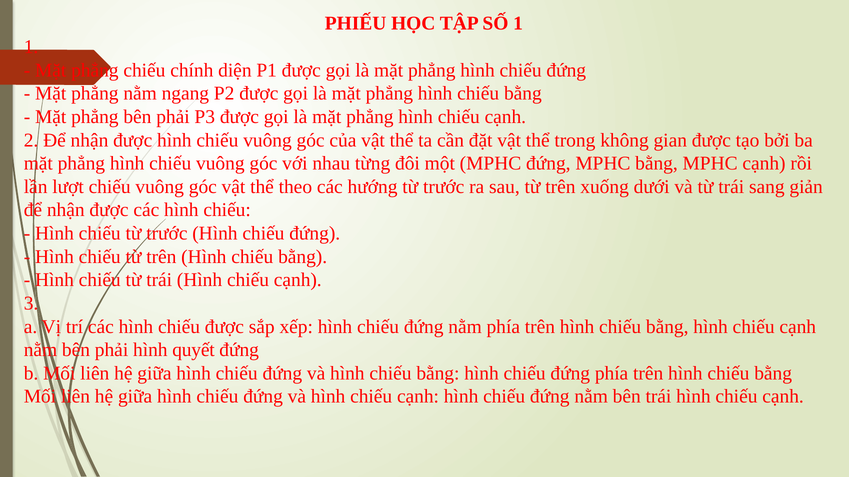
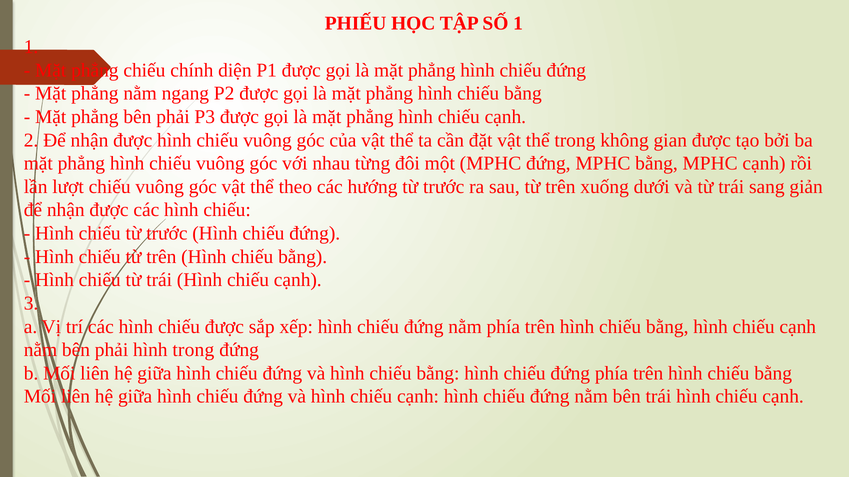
hình quyết: quyết -> trong (193, 350)
